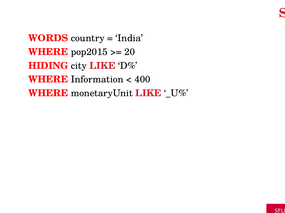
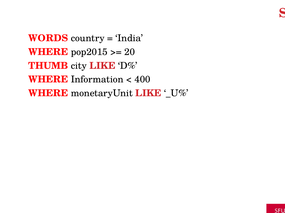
HIDING: HIDING -> THUMB (48, 66)
